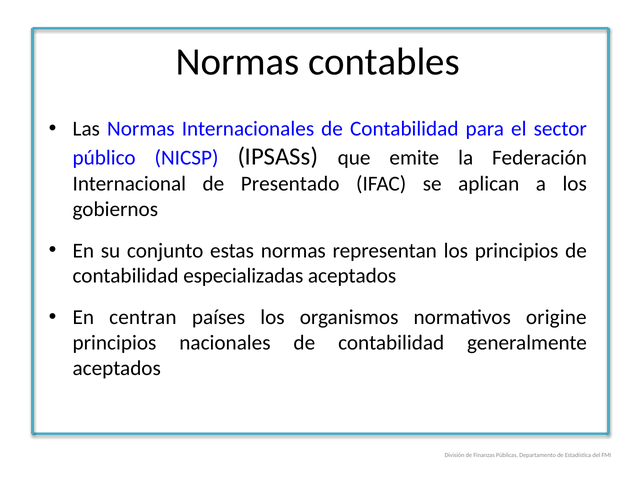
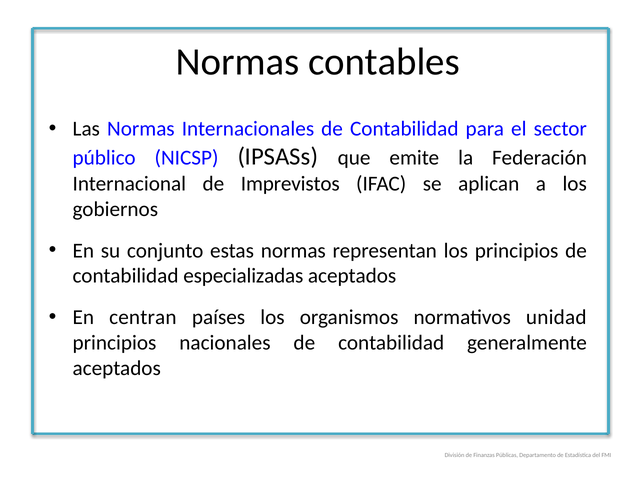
Presentado: Presentado -> Imprevistos (290, 184)
origine: origine -> unidad (556, 317)
